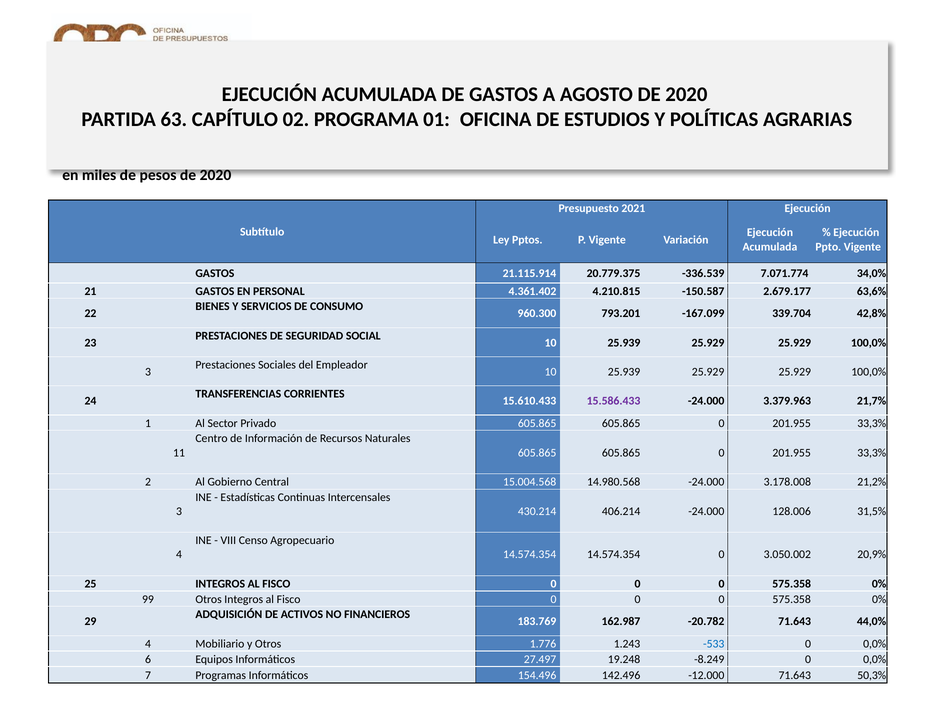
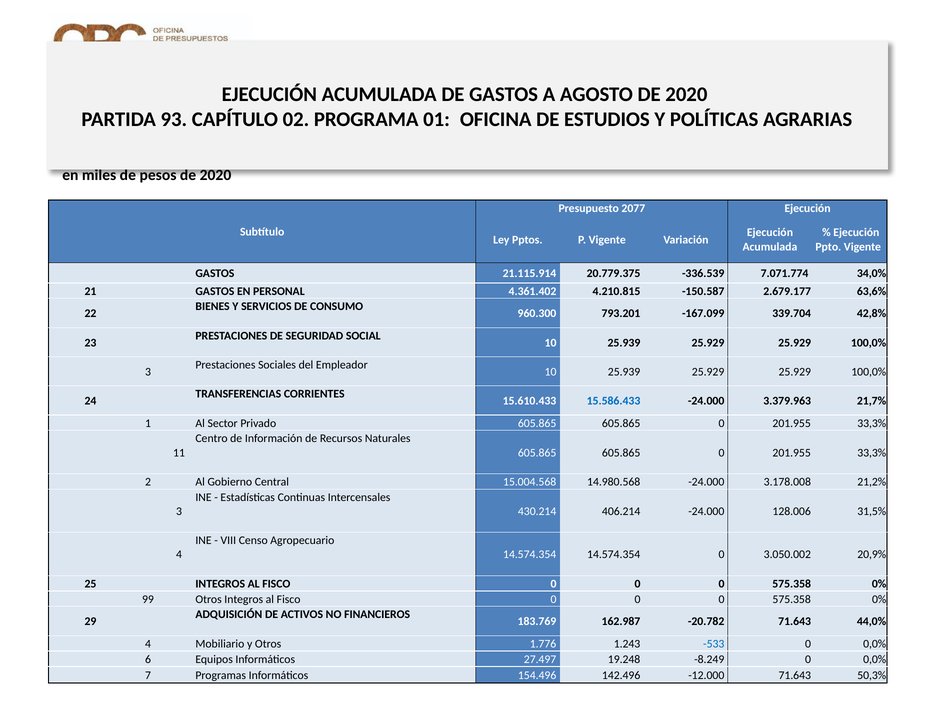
63: 63 -> 93 (174, 119)
2021: 2021 -> 2077 (633, 208)
15.586.433 colour: purple -> blue (613, 401)
